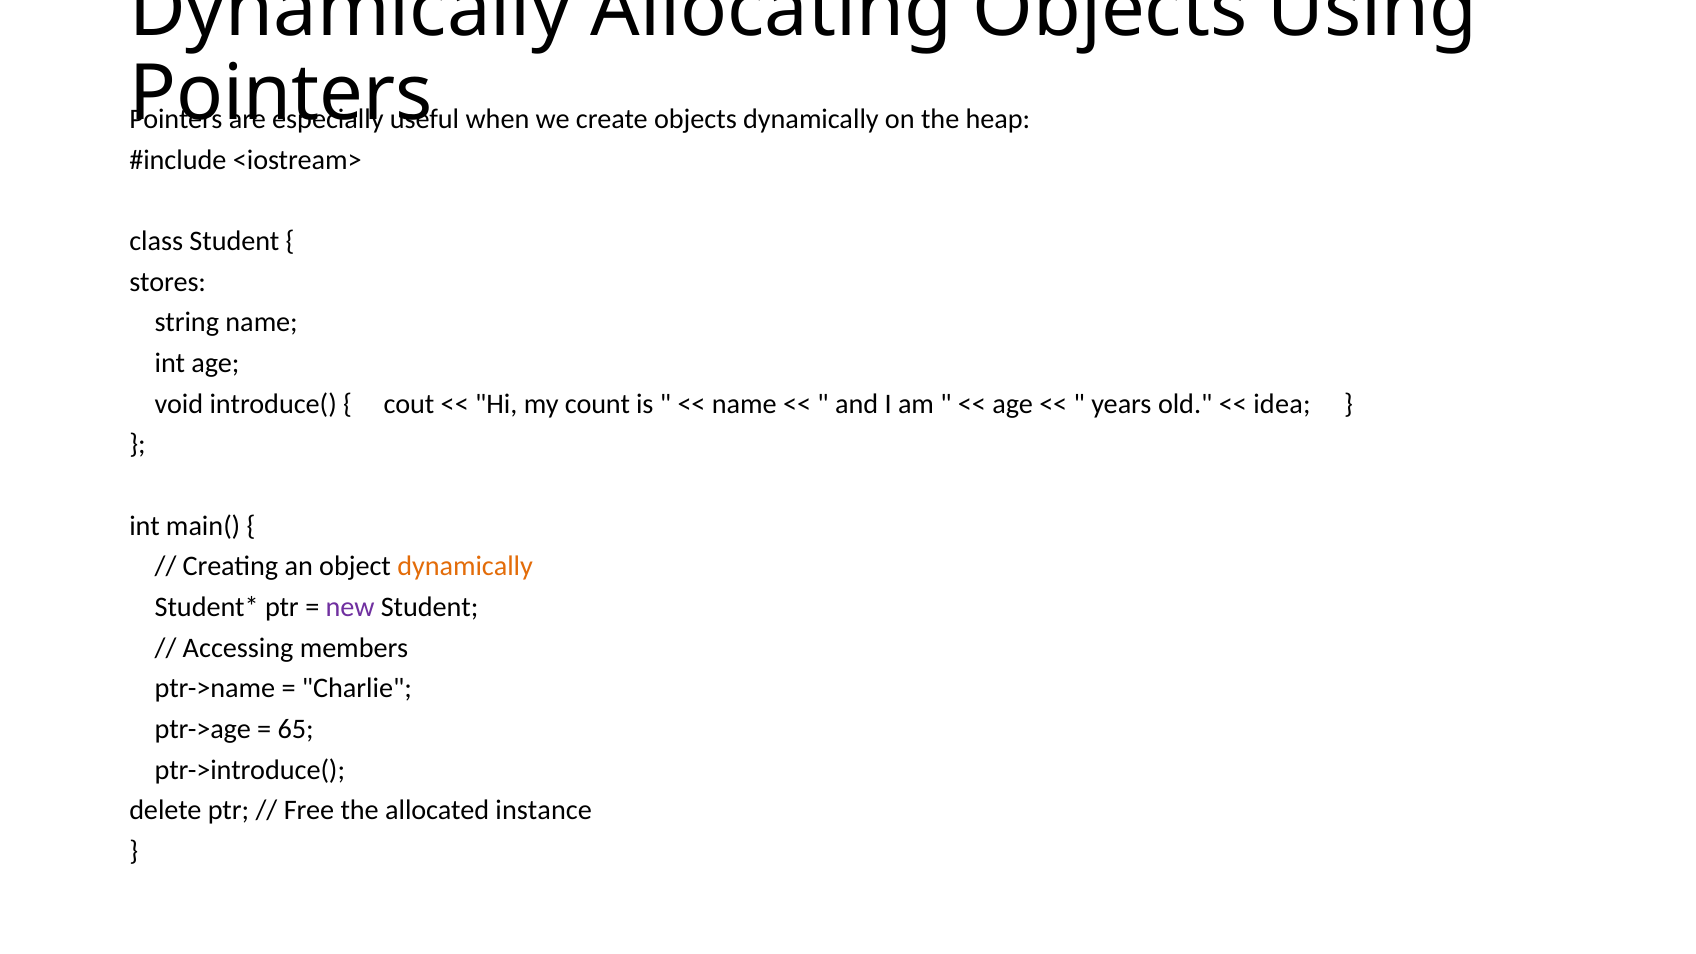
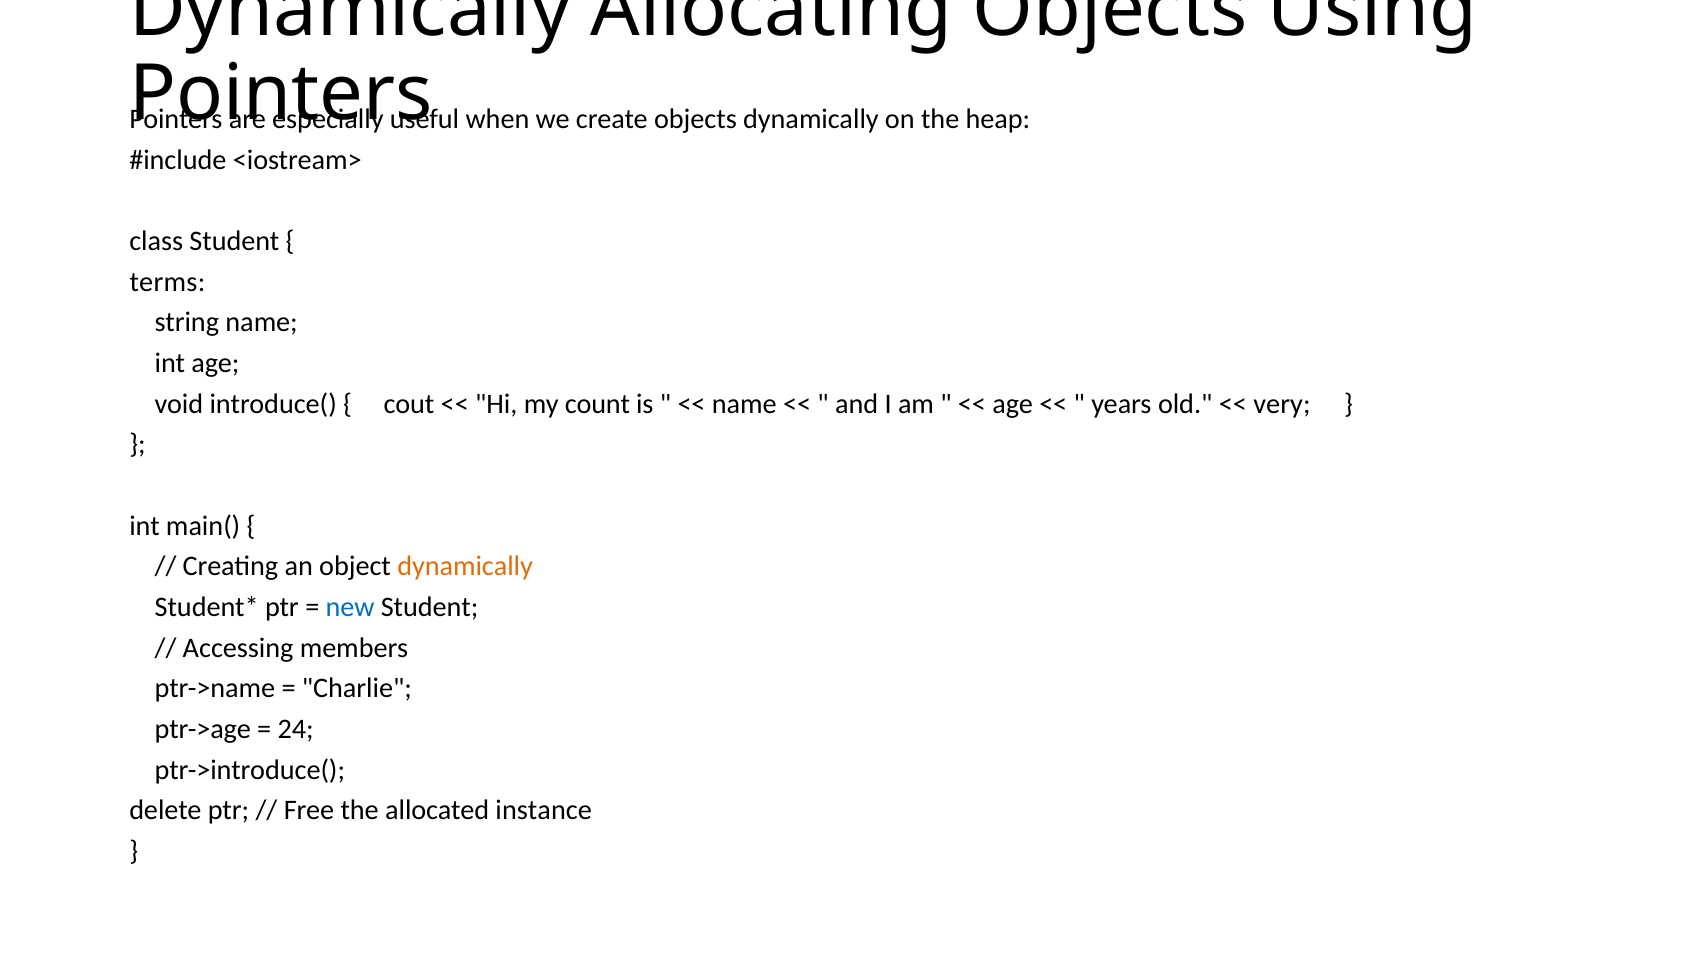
stores: stores -> terms (167, 282)
idea: idea -> very (1282, 404)
new colour: purple -> blue (350, 607)
65: 65 -> 24 (296, 729)
